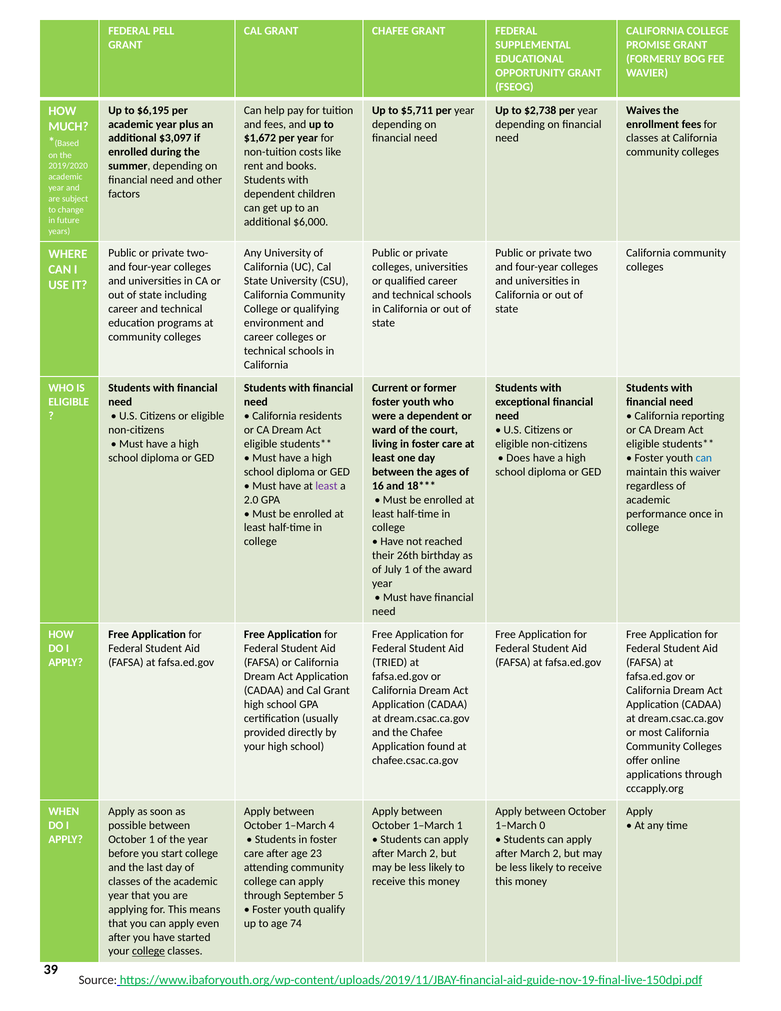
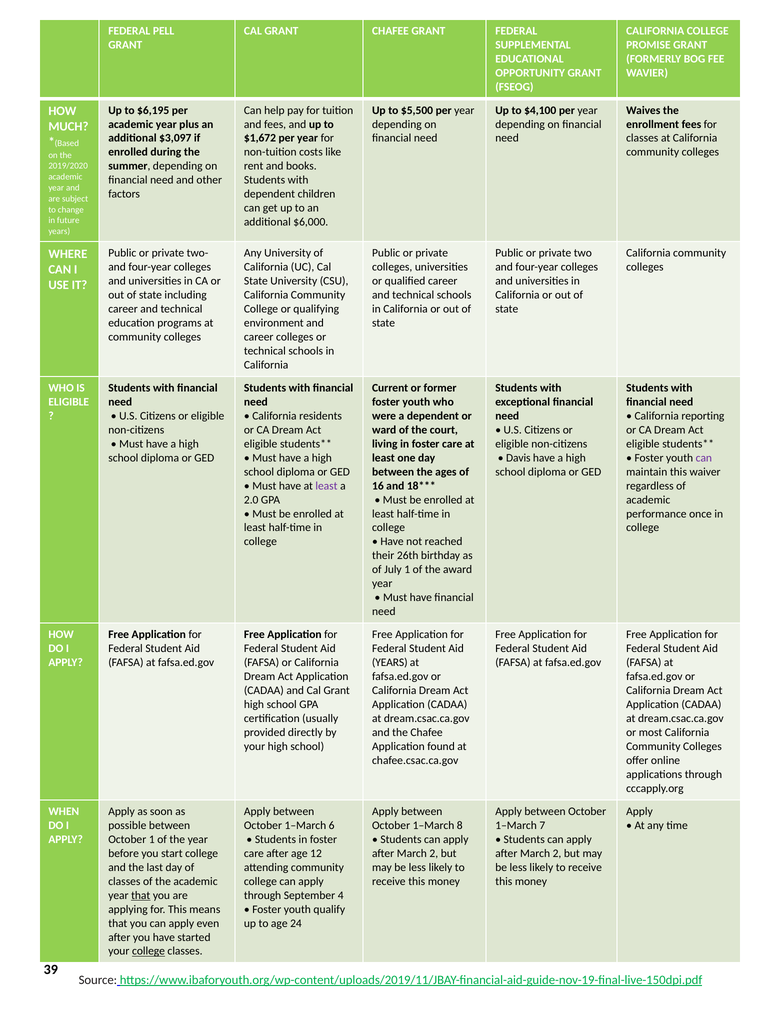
$5,711: $5,711 -> $5,500 (417, 110)
$2,738: $2,738 -> $4,100 (540, 110)
Does: Does -> Davis (518, 458)
can colour: blue -> purple (704, 458)
TRIED: TRIED -> YEARS (390, 662)
4: 4 -> 6 (332, 825)
1–March 1: 1 -> 8 (460, 825)
0: 0 -> 7 (542, 825)
23: 23 -> 12 (316, 853)
that underline: none -> present (141, 895)
5: 5 -> 4 (341, 895)
74: 74 -> 24 (296, 923)
